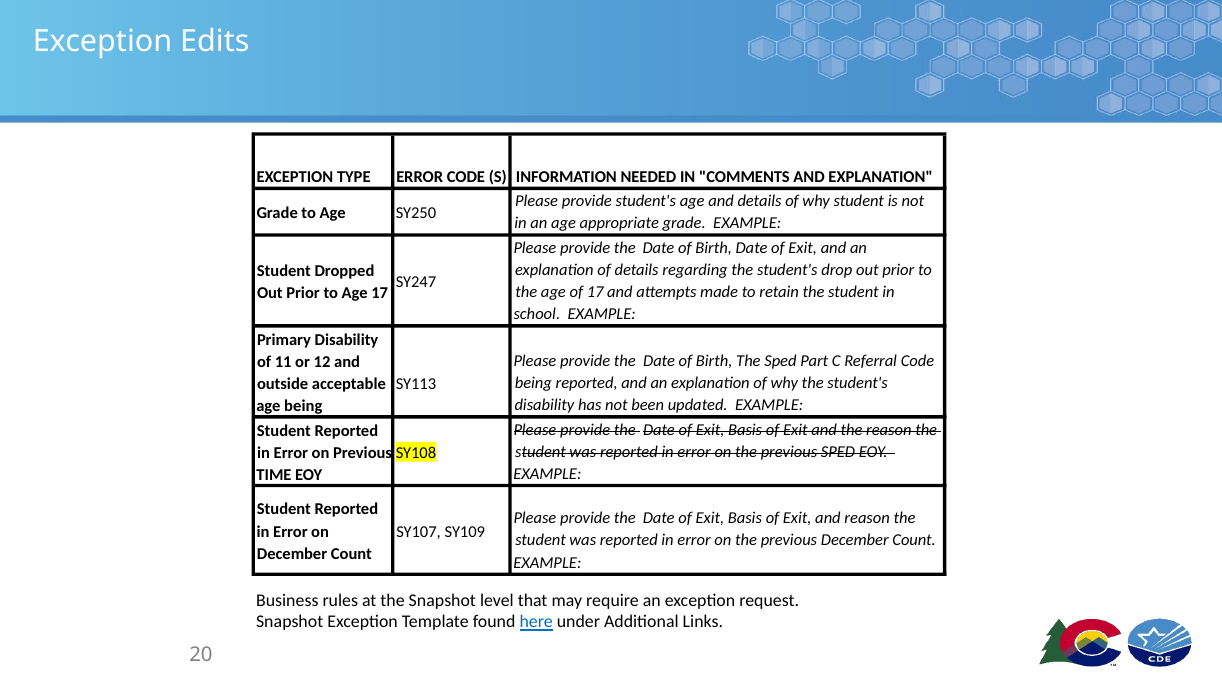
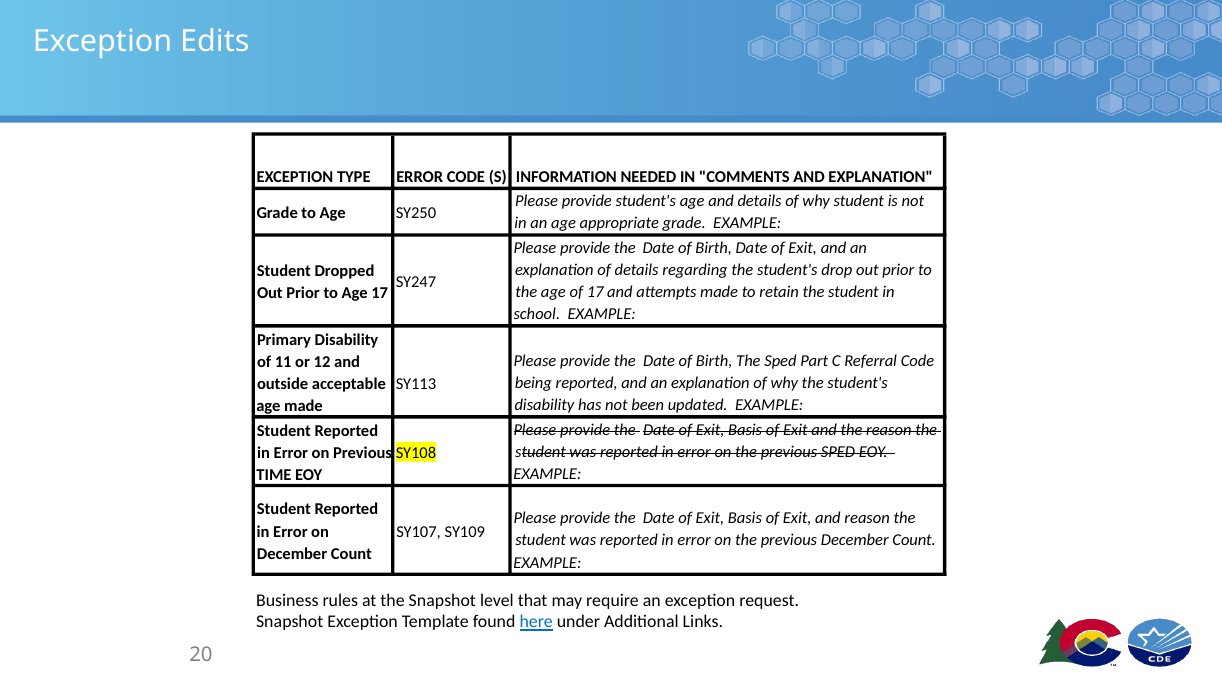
age being: being -> made (303, 406)
